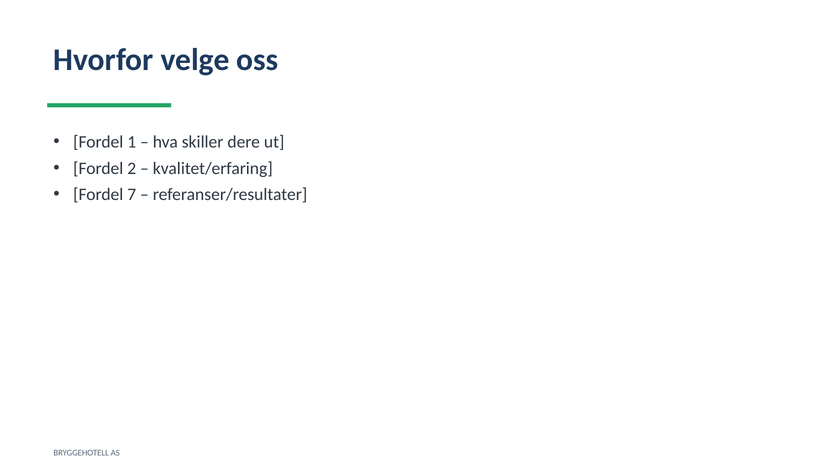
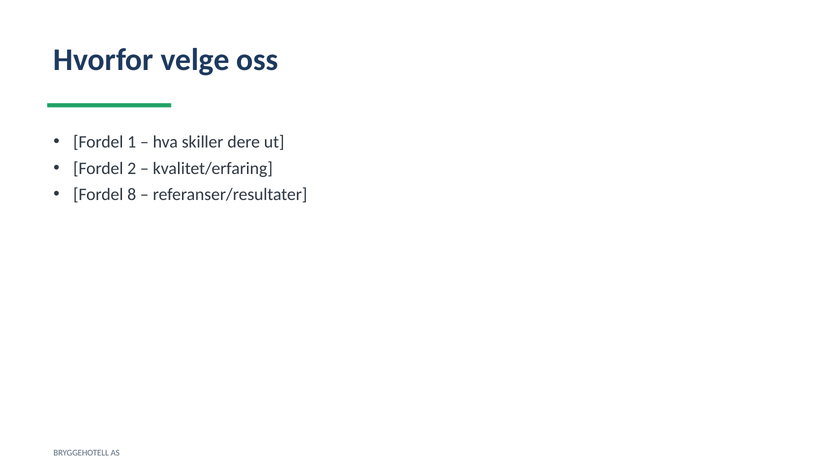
7: 7 -> 8 (132, 195)
